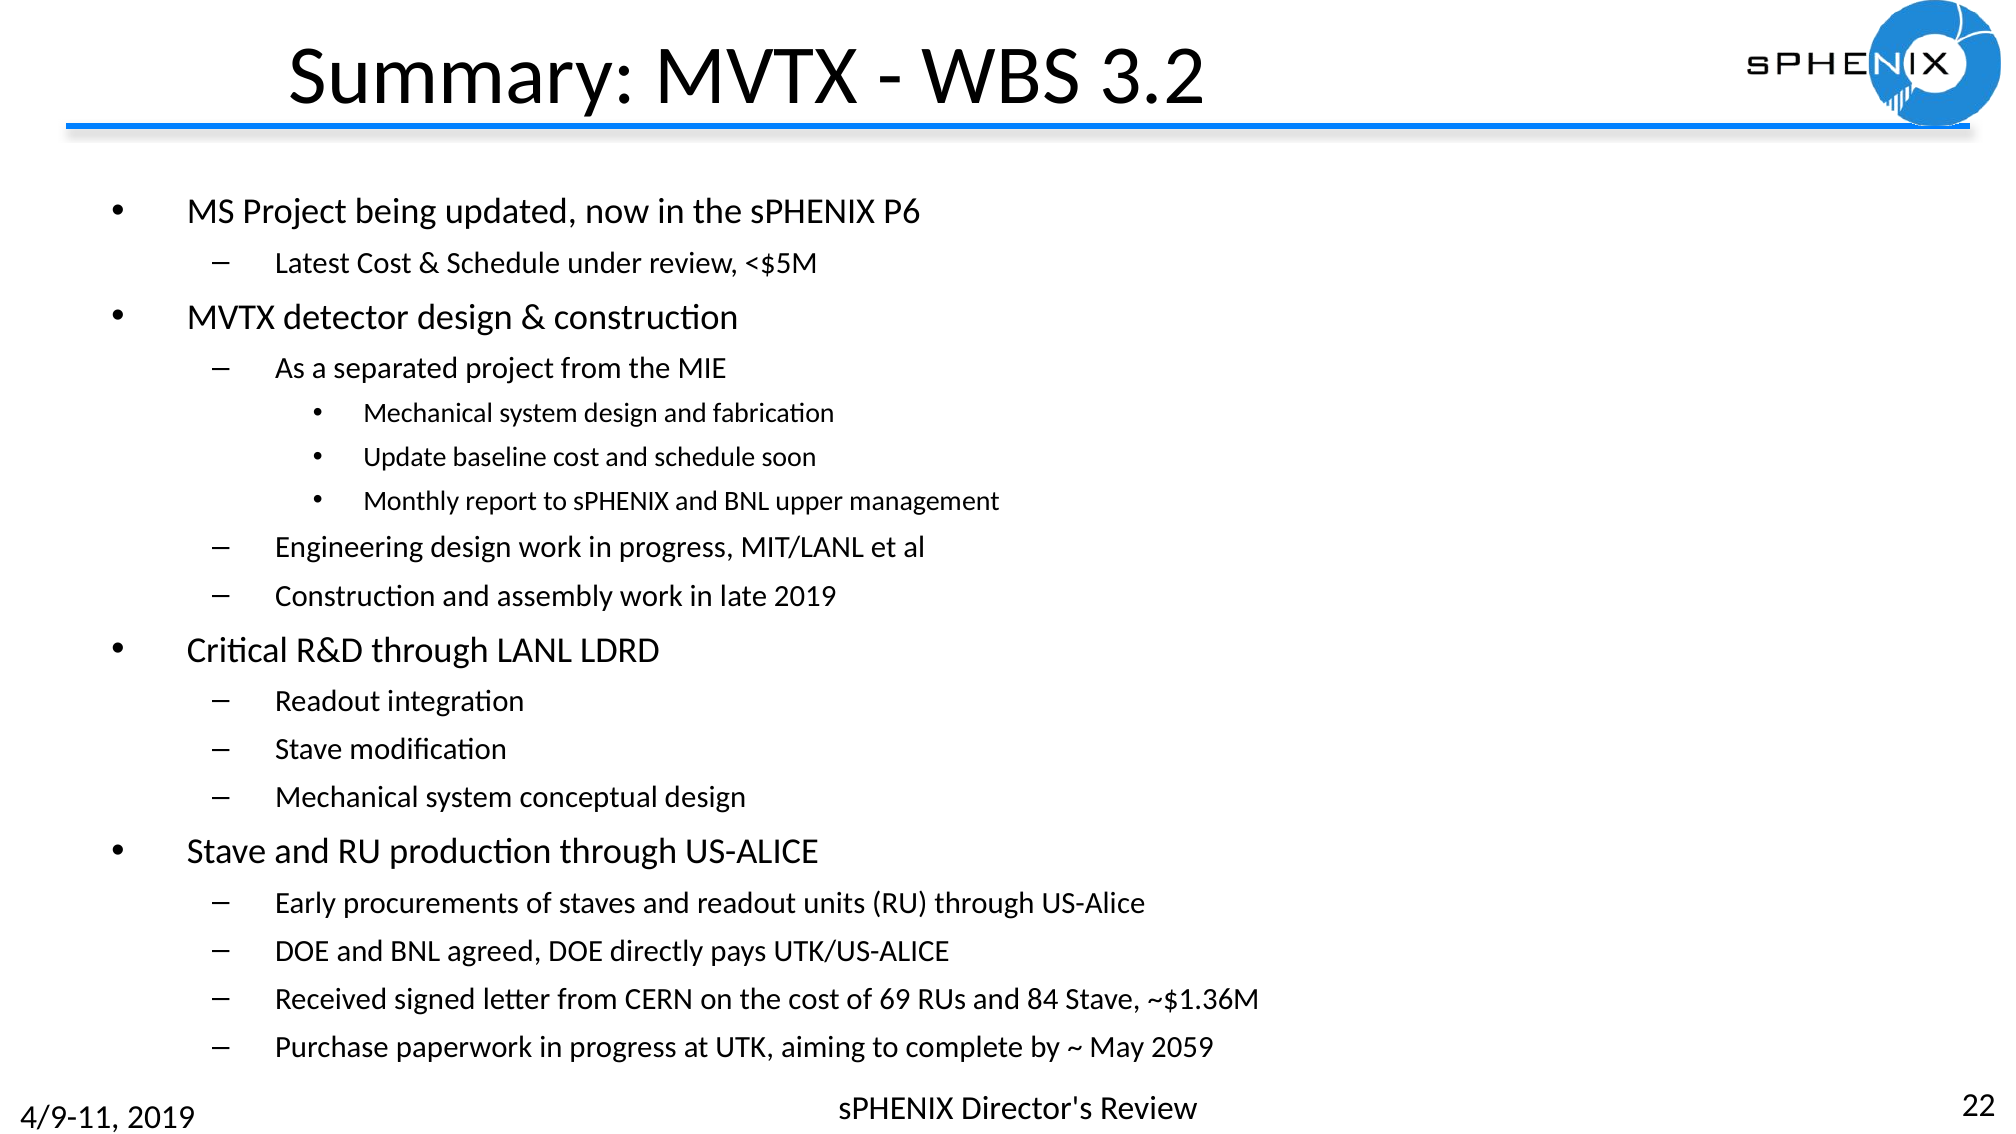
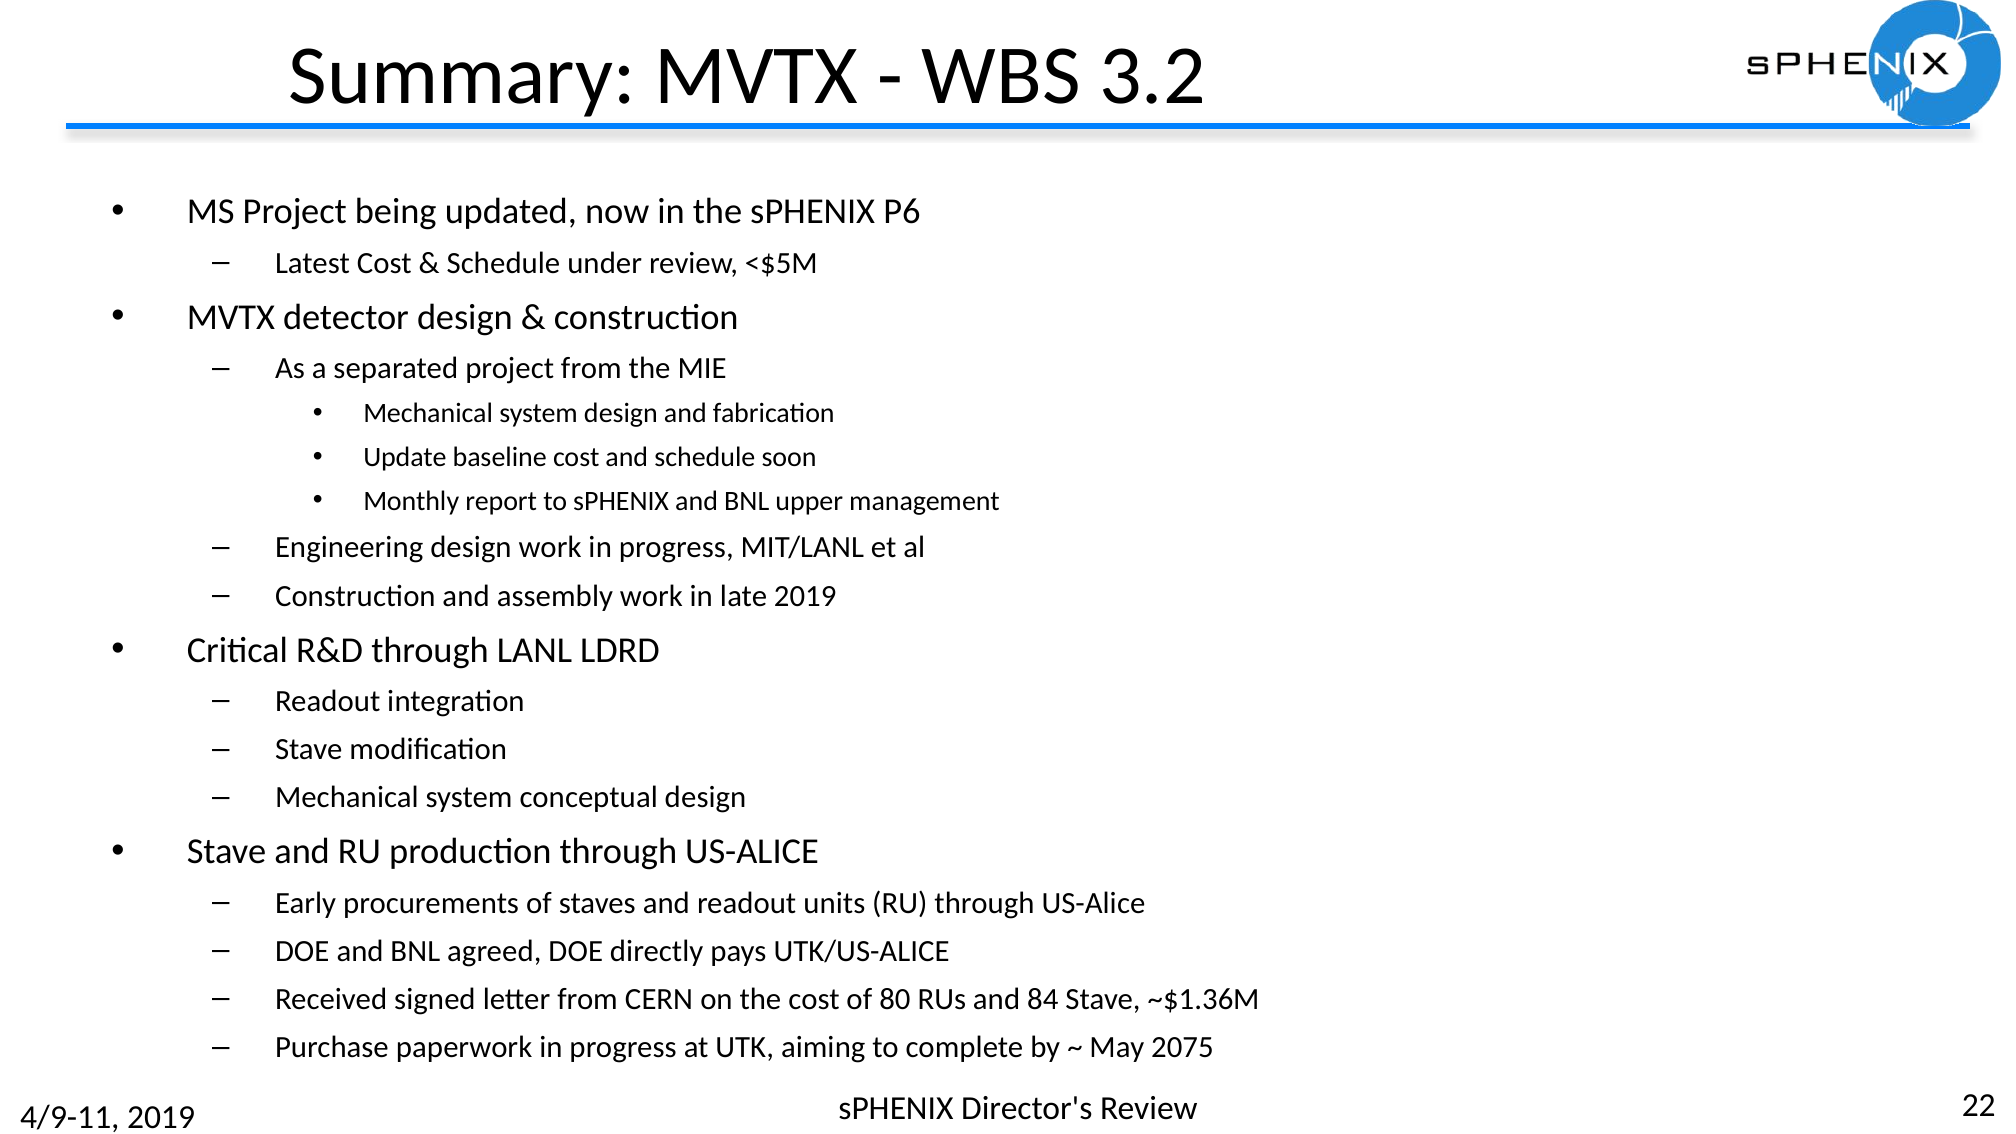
69: 69 -> 80 (895, 999)
2059: 2059 -> 2075 (1182, 1048)
